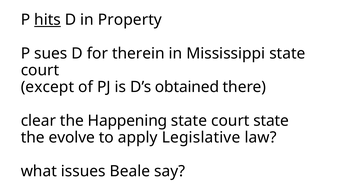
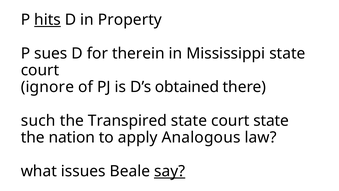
except: except -> ignore (47, 87)
clear: clear -> such (38, 121)
Happening: Happening -> Transpired (127, 121)
evolve: evolve -> nation (72, 137)
Legislative: Legislative -> Analogous (201, 137)
say underline: none -> present (170, 171)
